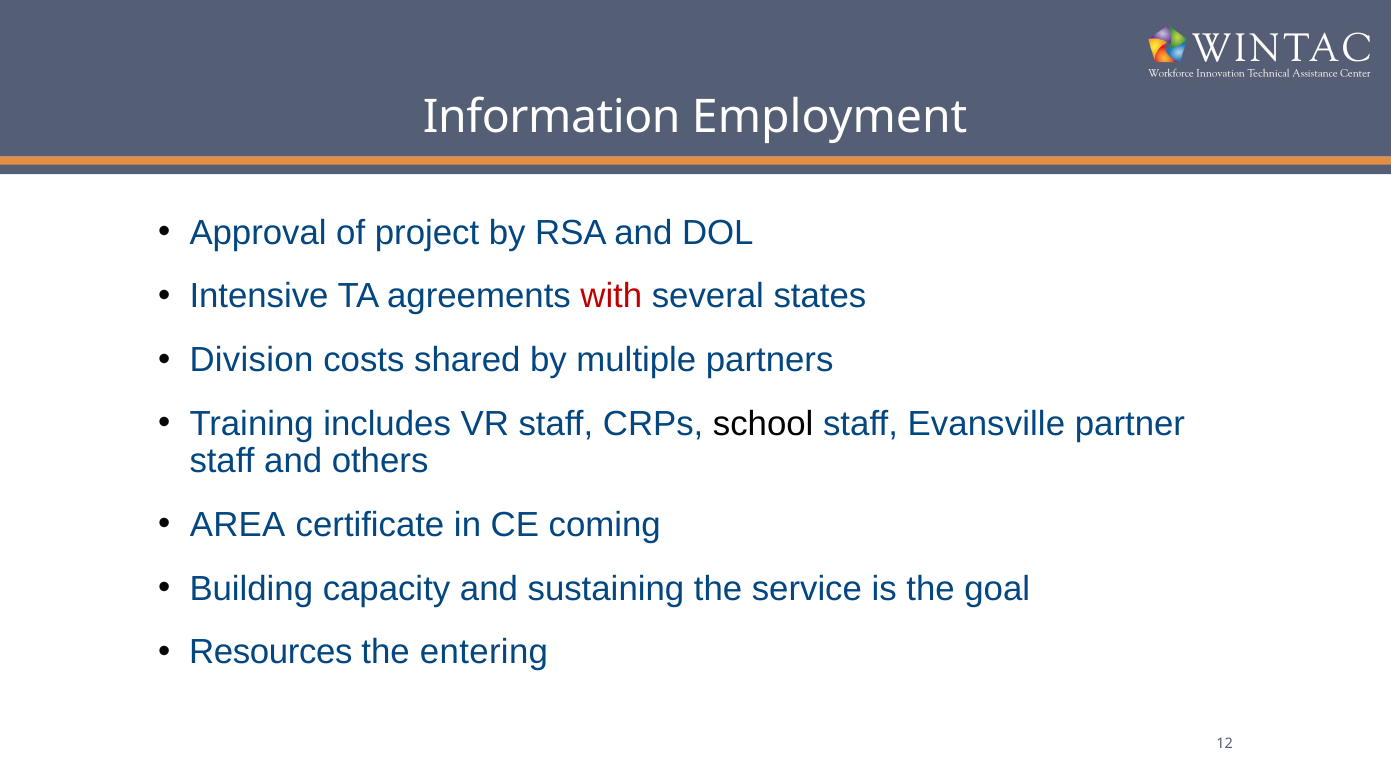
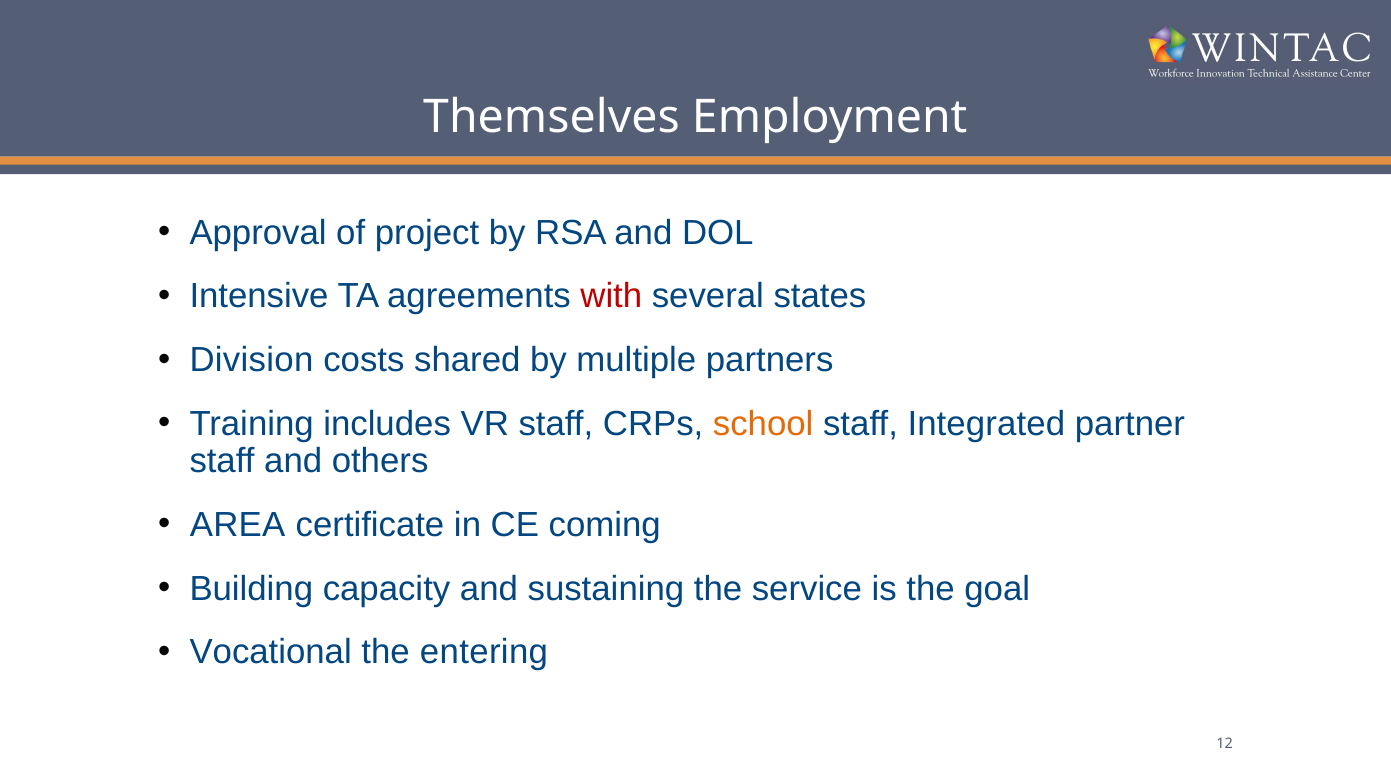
Information: Information -> Themselves (552, 117)
school colour: black -> orange (763, 423)
Evansville: Evansville -> Integrated (986, 423)
Resources: Resources -> Vocational (271, 652)
